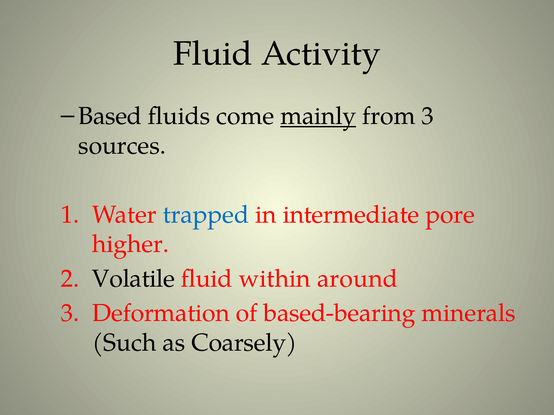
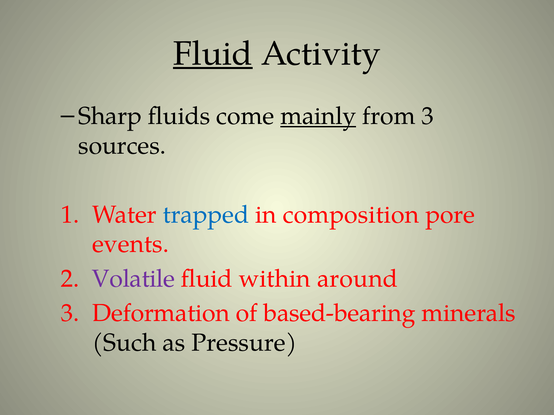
Fluid underline: none -> present (213, 54)
Based: Based -> Sharp (110, 116)
intermediate: intermediate -> composition (351, 215)
higher: higher -> events (131, 244)
Volatile colour: black -> purple (133, 279)
Coarsely: Coarsely -> Pressure (244, 343)
